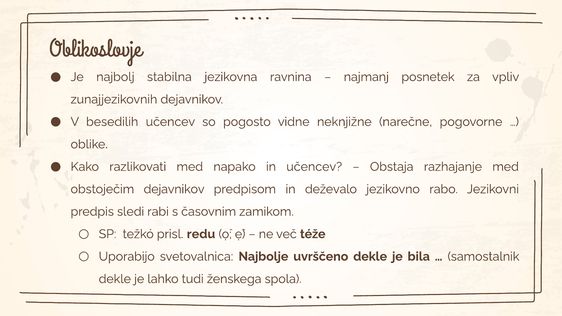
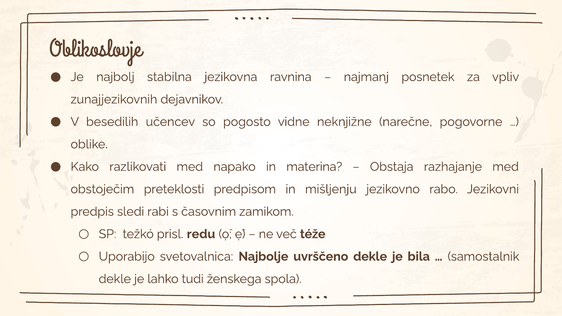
in učencev: učencev -> materina (314, 167)
obstoječim dejavnikov: dejavnikov -> preteklosti (174, 189)
deževalo: deževalo -> mišljenju (331, 189)
